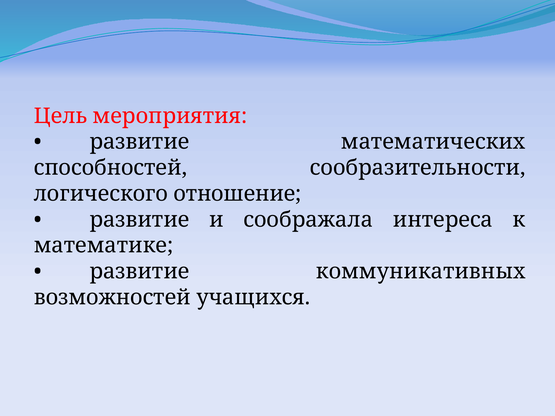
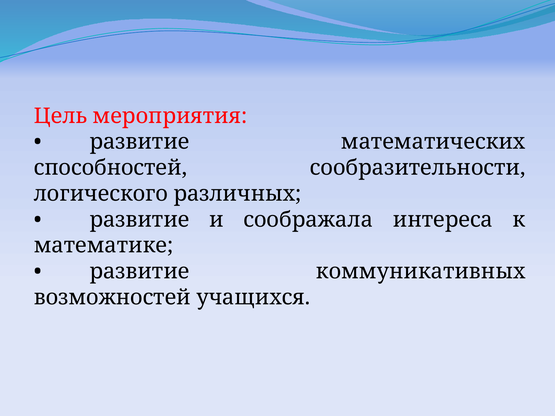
отношение: отношение -> различных (237, 194)
